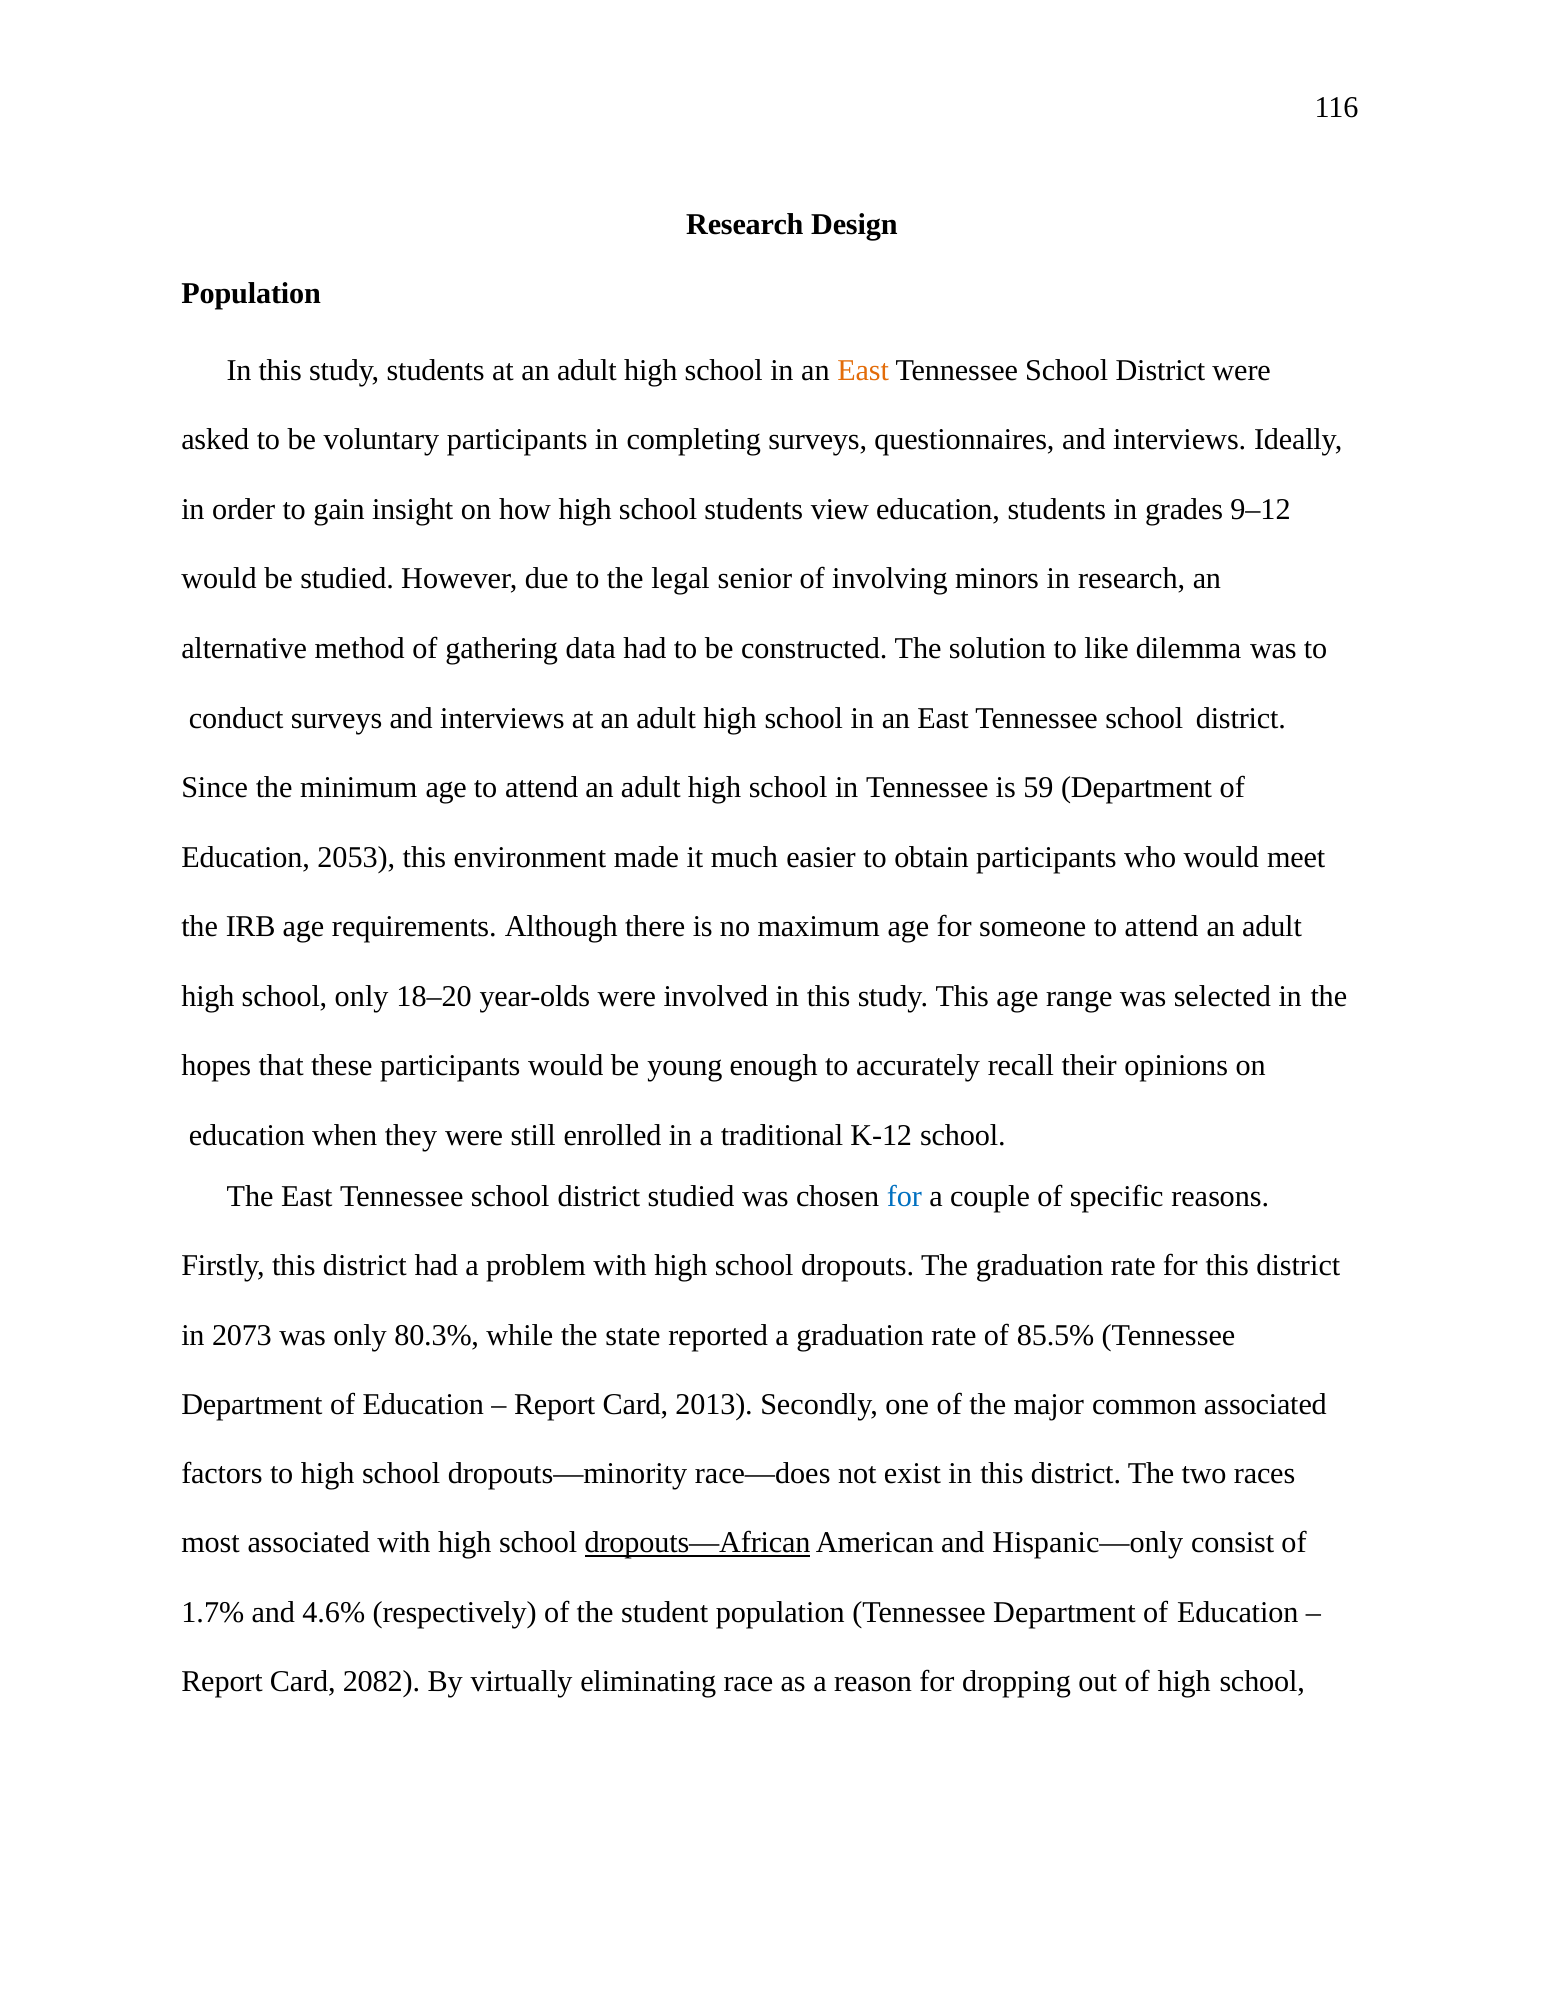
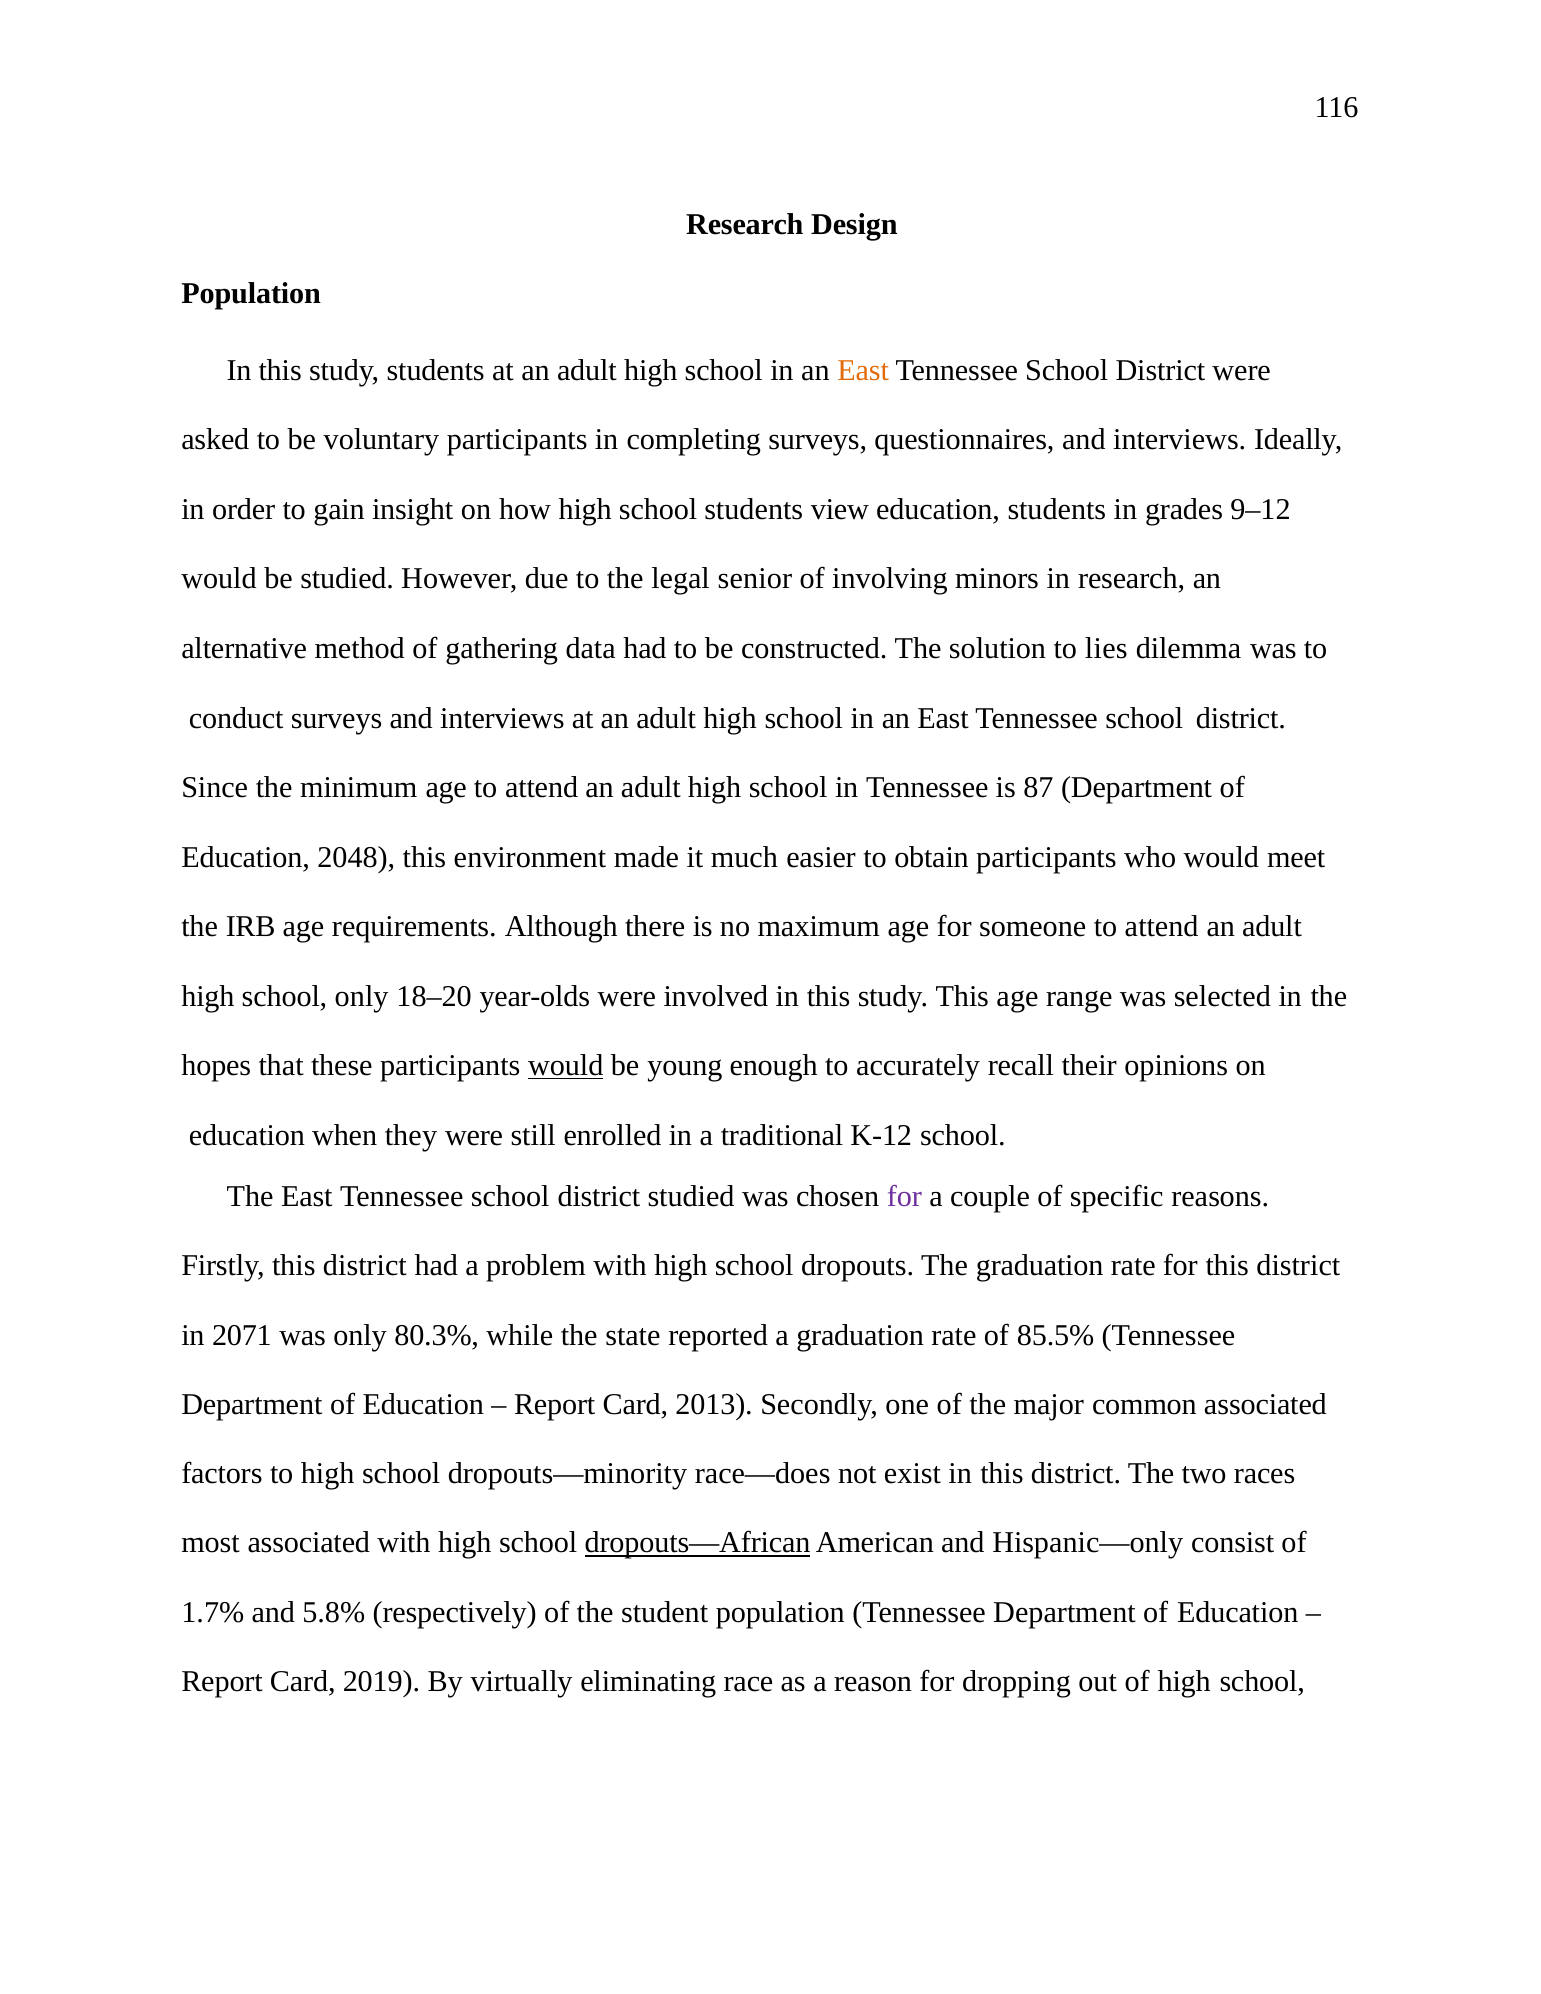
like: like -> lies (1106, 649)
59: 59 -> 87 (1038, 788)
2053: 2053 -> 2048 (356, 857)
would underline: none -> present (566, 1066)
for colour: blue -> purple (904, 1197)
2073: 2073 -> 2071 (242, 1335)
4.6%: 4.6% -> 5.8% (334, 1612)
2082: 2082 -> 2019 (381, 1682)
